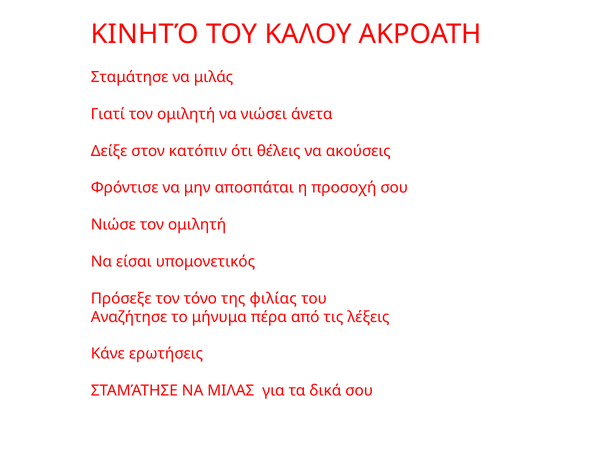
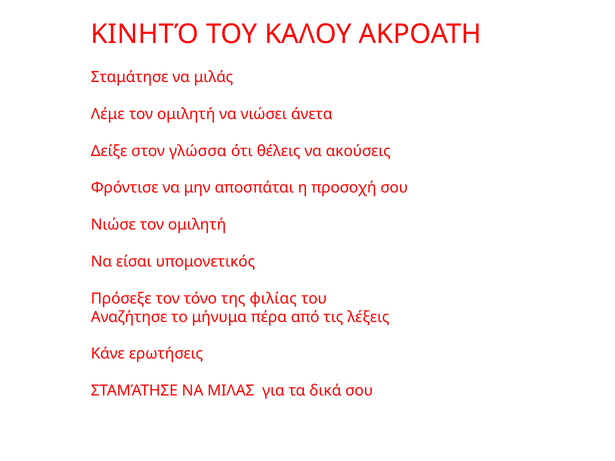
Γιατί: Γιατί -> Λέμε (108, 114)
κατόπιν: κατόπιν -> γλώσσα (198, 151)
